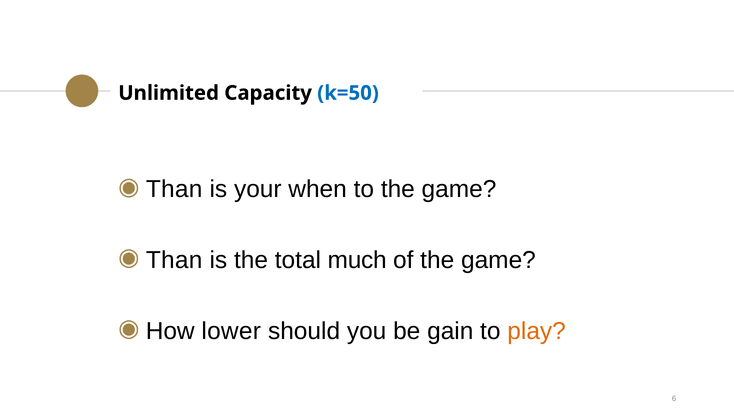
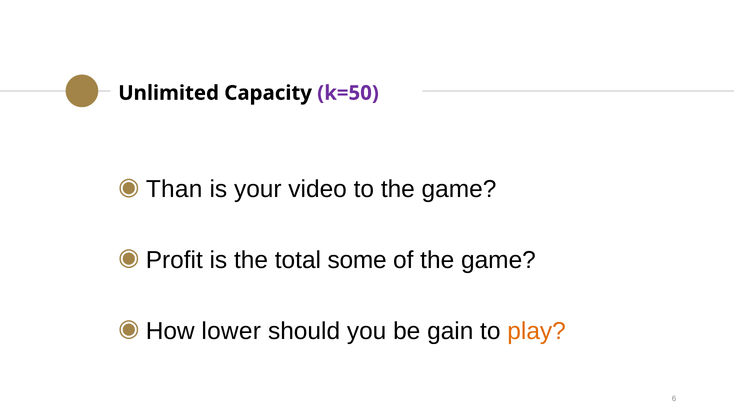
k=50 colour: blue -> purple (348, 93)
when: when -> video (318, 189)
Than: Than -> Profit (174, 260)
much: much -> some (357, 260)
